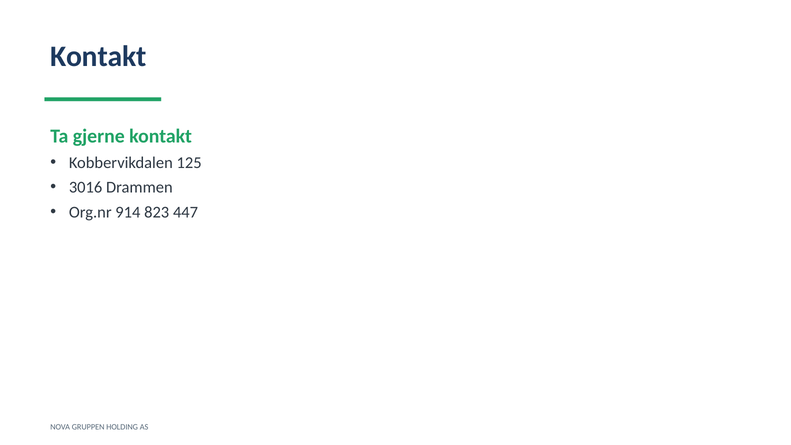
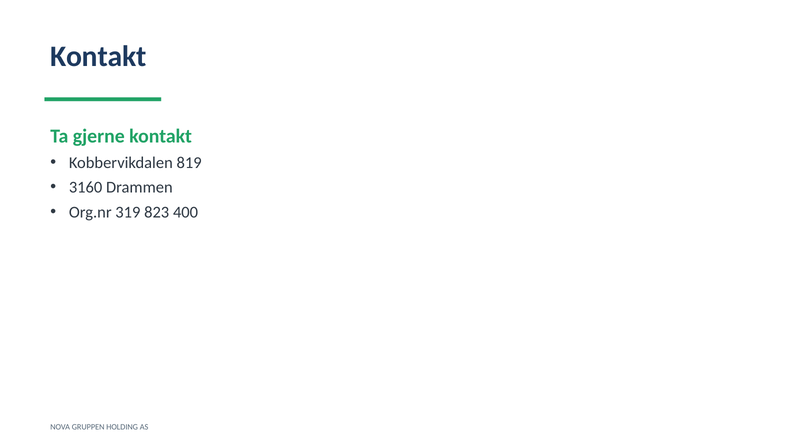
125: 125 -> 819 (189, 163)
3016: 3016 -> 3160 (86, 187)
914: 914 -> 319 (128, 212)
447: 447 -> 400 (186, 212)
